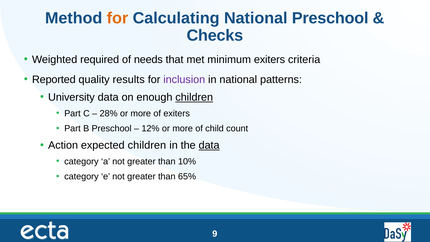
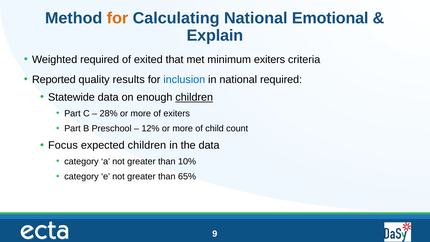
National Preschool: Preschool -> Emotional (330, 18)
Checks: Checks -> Explain (215, 36)
needs: needs -> exited (148, 60)
inclusion colour: purple -> blue (184, 80)
national patterns: patterns -> required (281, 80)
University: University -> Statewide (71, 97)
Action: Action -> Focus (63, 145)
data underline: present -> none (209, 145)
